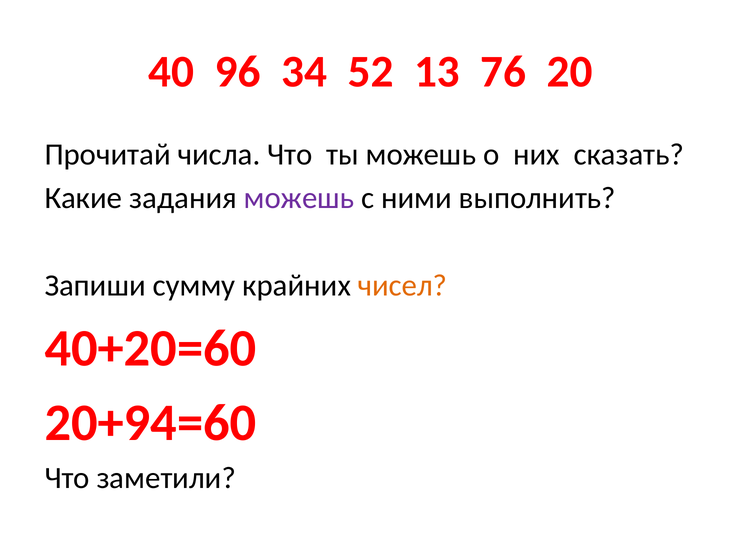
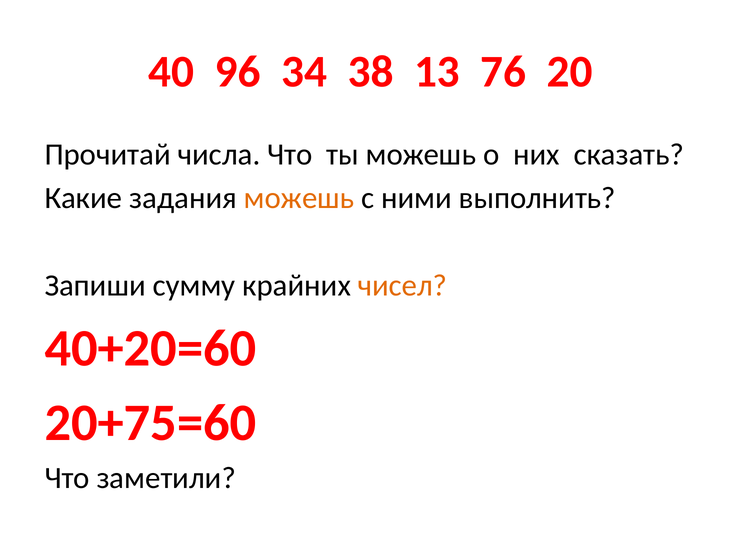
52: 52 -> 38 (371, 72)
можешь colour: purple -> orange (299, 198)
20+94=60: 20+94=60 -> 20+75=60 (150, 422)
